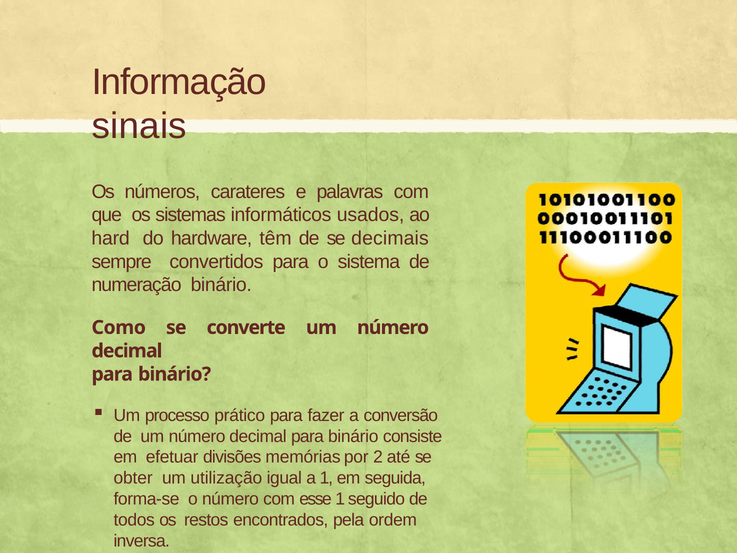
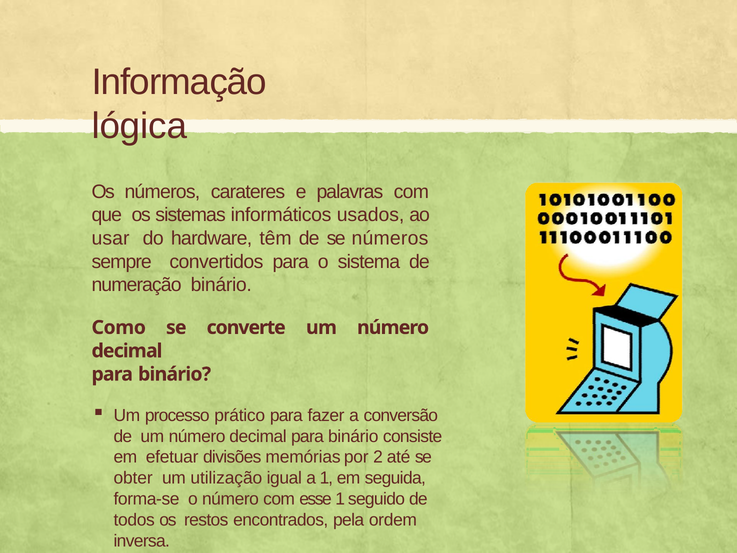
sinais: sinais -> lógica (139, 126)
hard: hard -> usar (111, 238)
se decimais: decimais -> números (390, 238)
